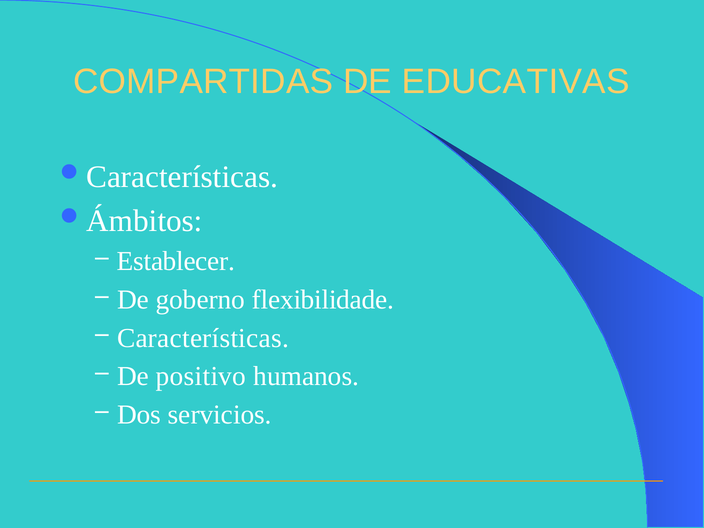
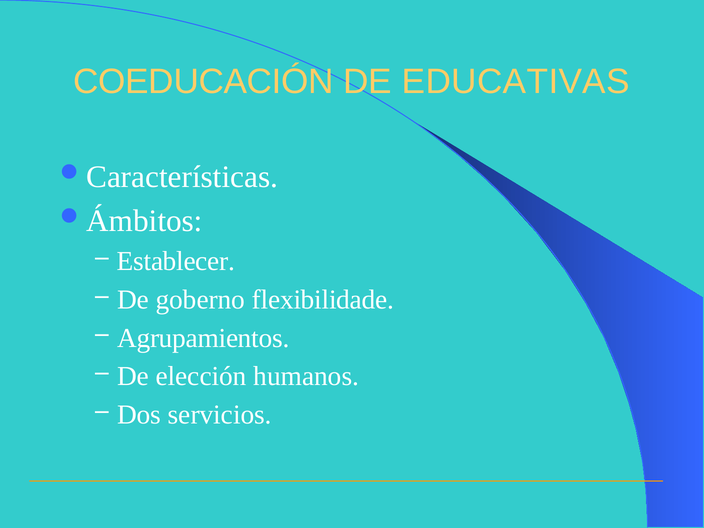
COMPARTIDAS: COMPARTIDAS -> COEDUCACIÓN (203, 82)
Características: Características -> Agrupamientos (203, 338)
positivo: positivo -> elección (201, 376)
